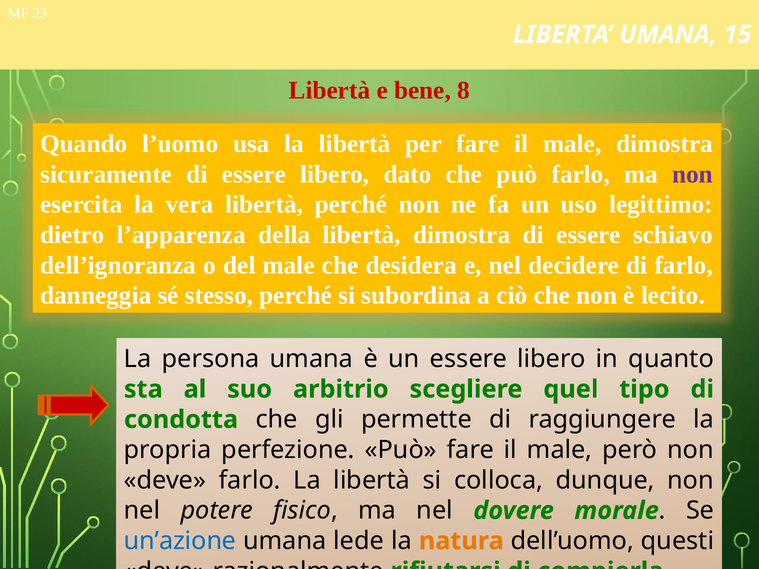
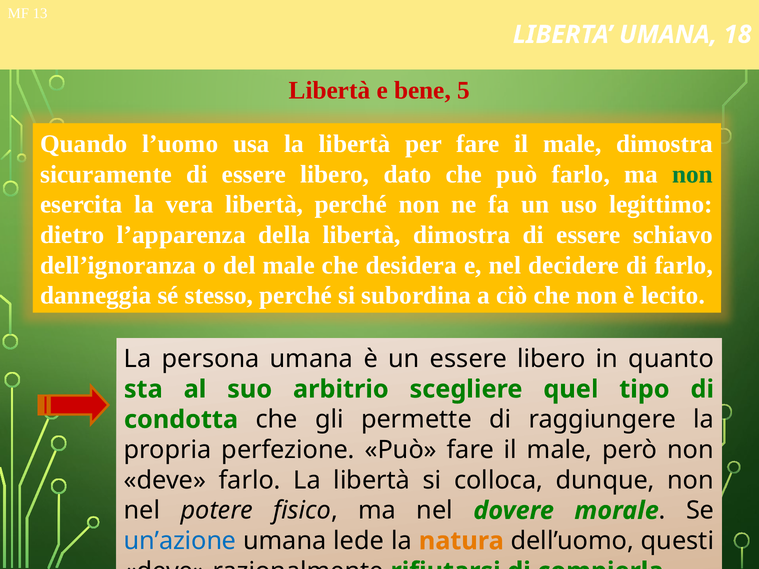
23: 23 -> 13 (40, 14)
15: 15 -> 18 (738, 35)
8: 8 -> 5 (464, 90)
non colour: purple -> green (693, 174)
